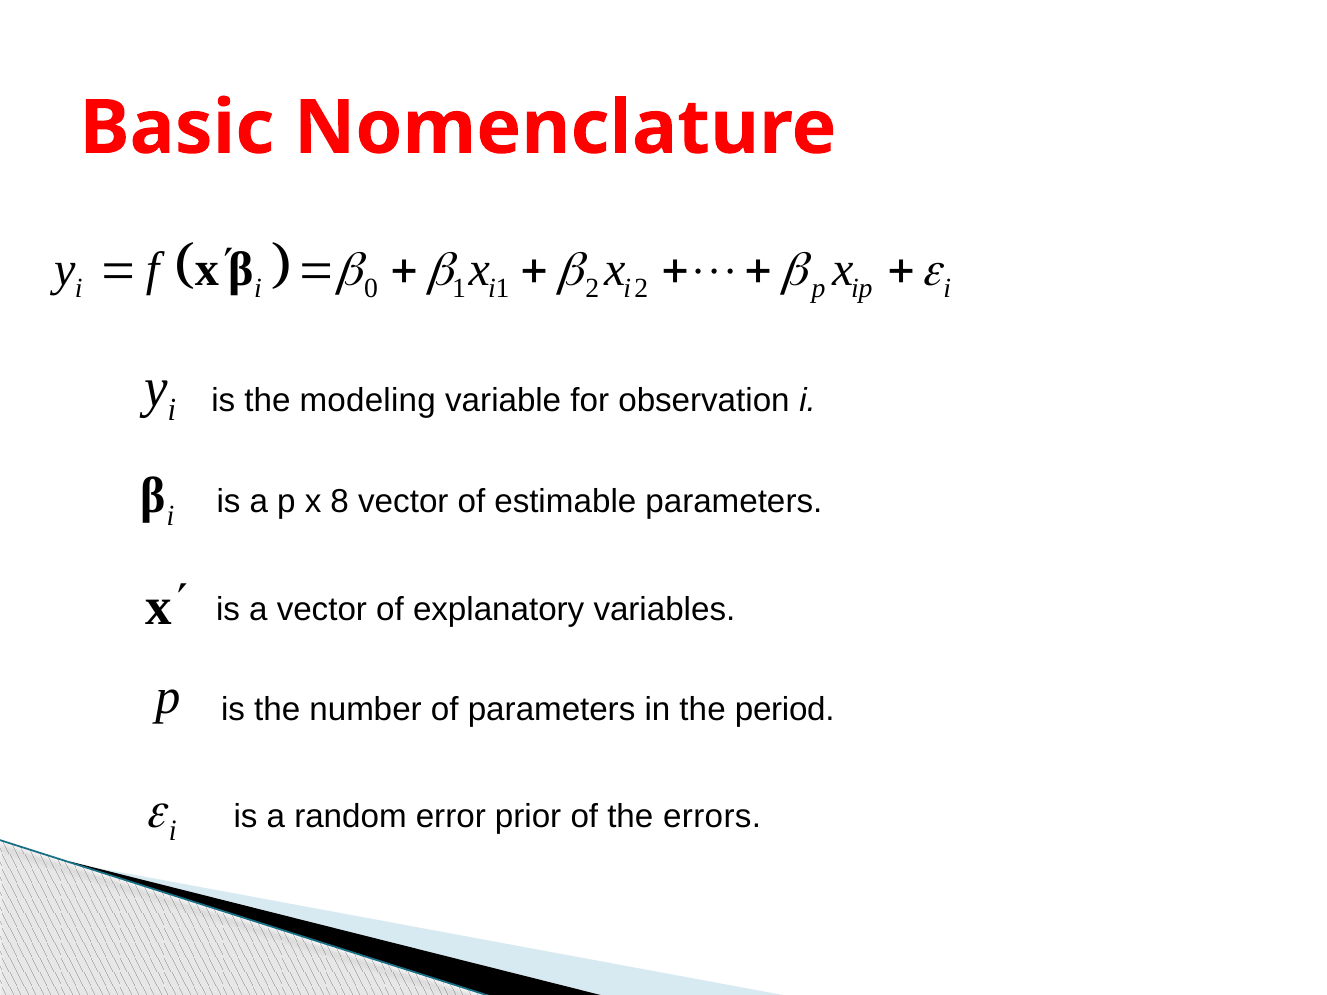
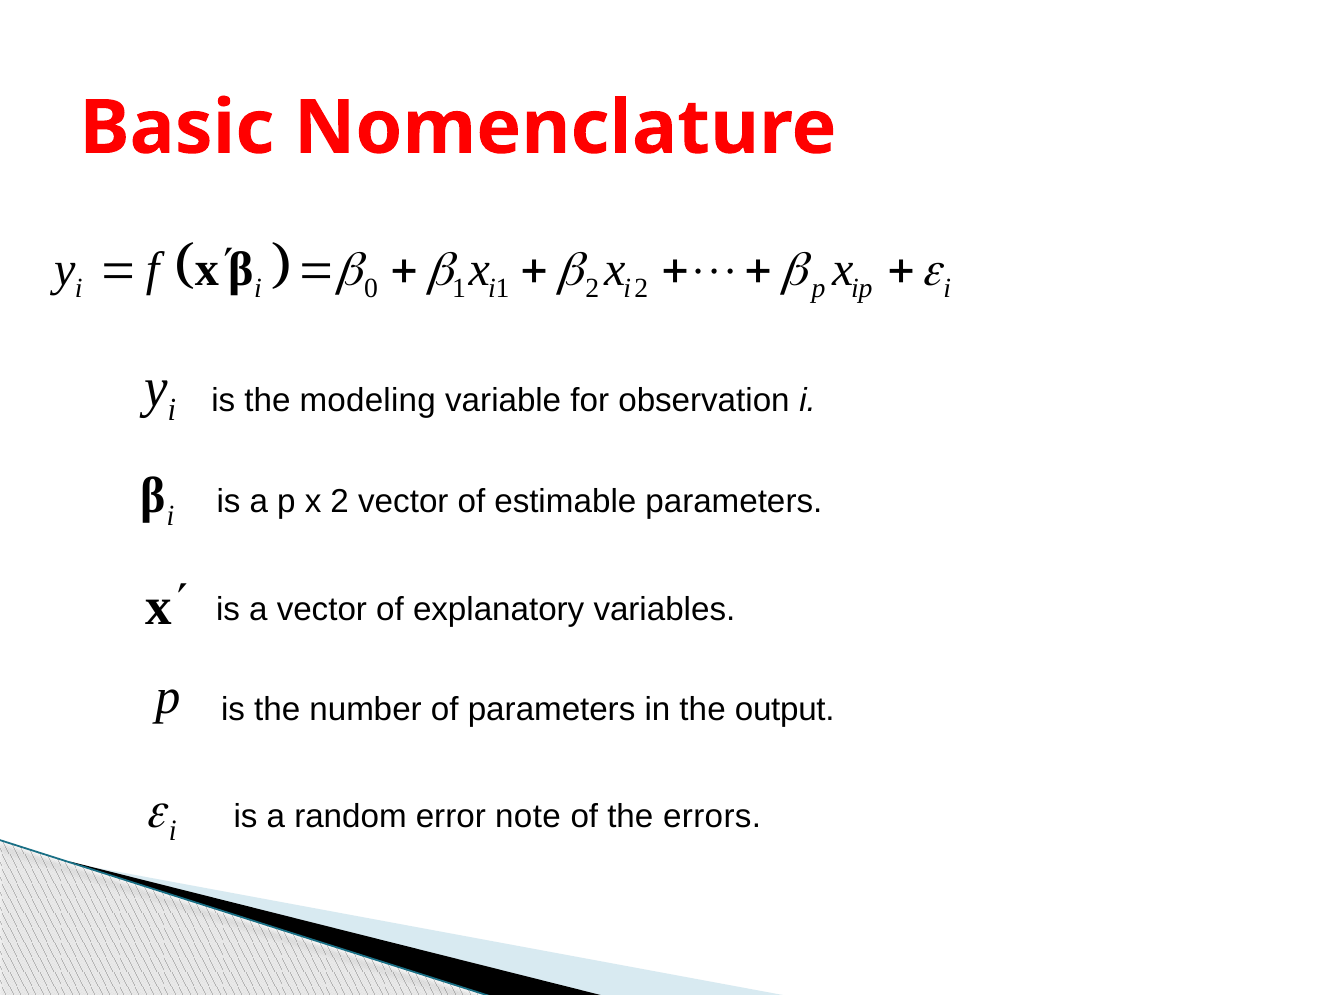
x 8: 8 -> 2 (340, 502)
period: period -> output (785, 709)
prior: prior -> note (528, 817)
